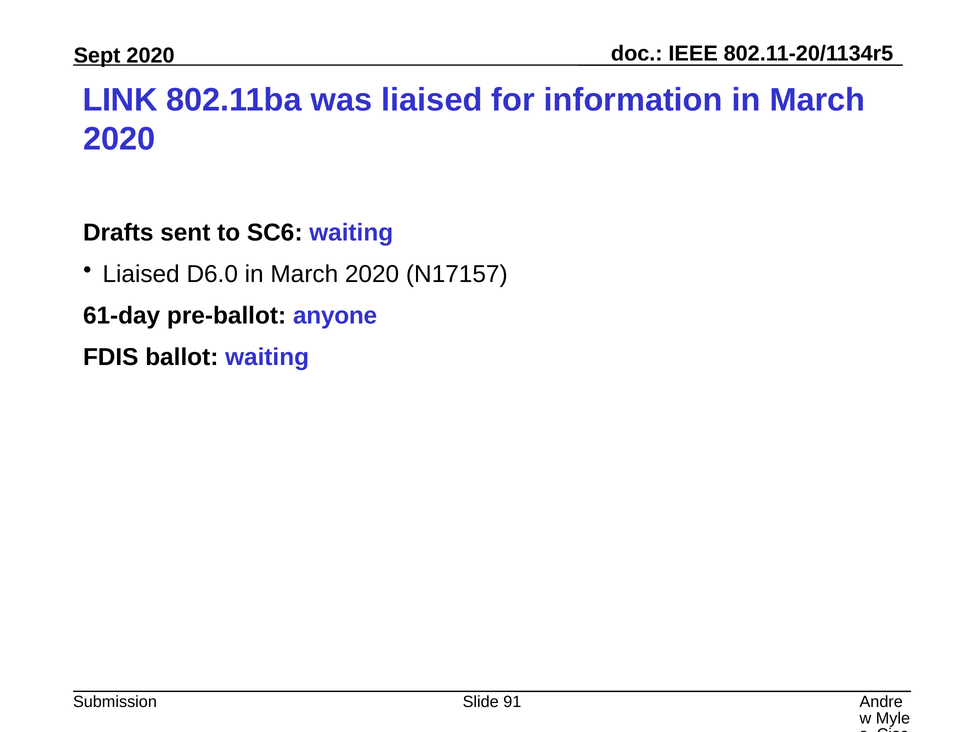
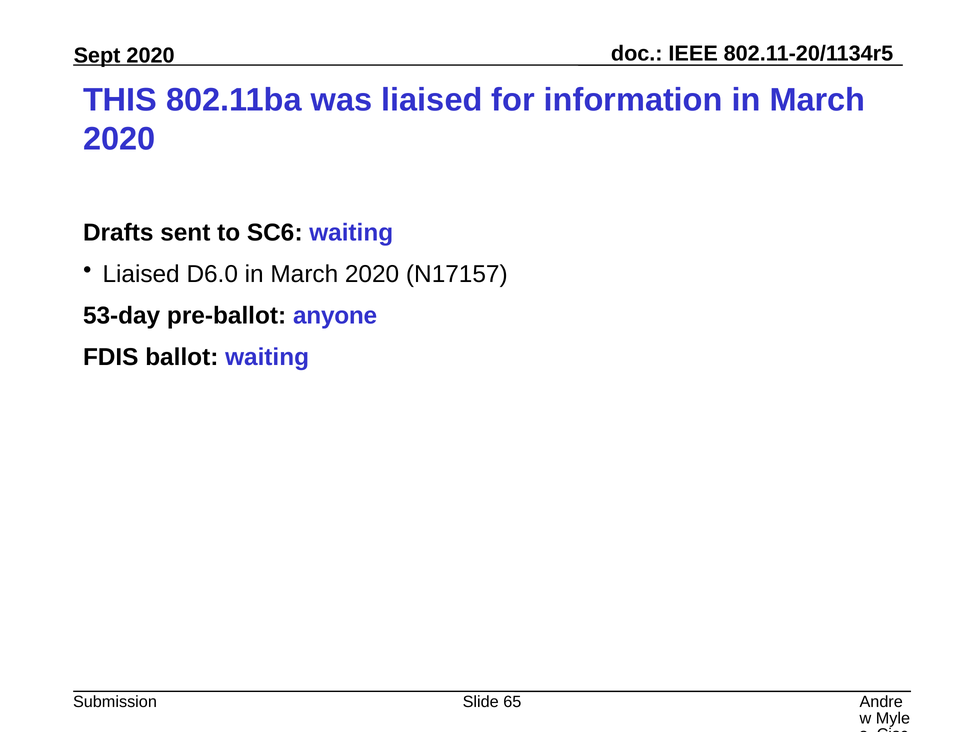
LINK: LINK -> THIS (120, 100)
61-day: 61-day -> 53-day (122, 316)
91: 91 -> 65 (512, 702)
